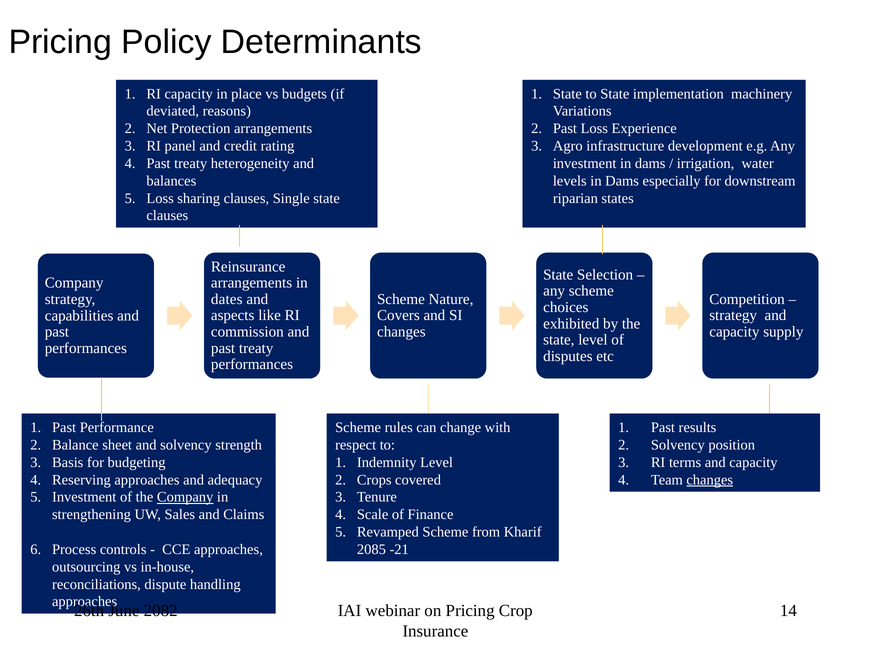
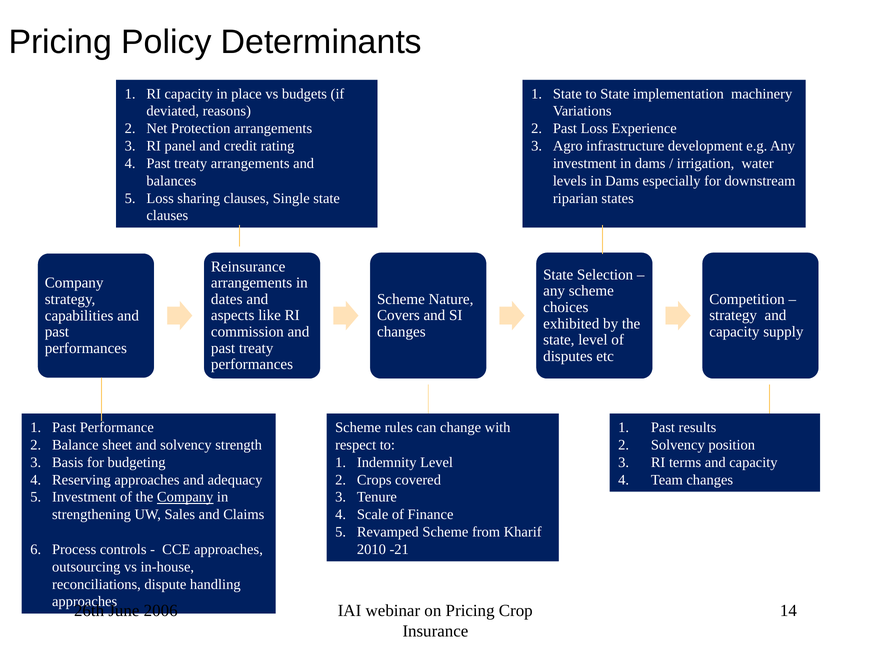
treaty heterogeneity: heterogeneity -> arrangements (250, 163)
changes underline: present -> none (710, 480)
2085: 2085 -> 2010 (371, 550)
2082: 2082 -> 2006 (161, 611)
